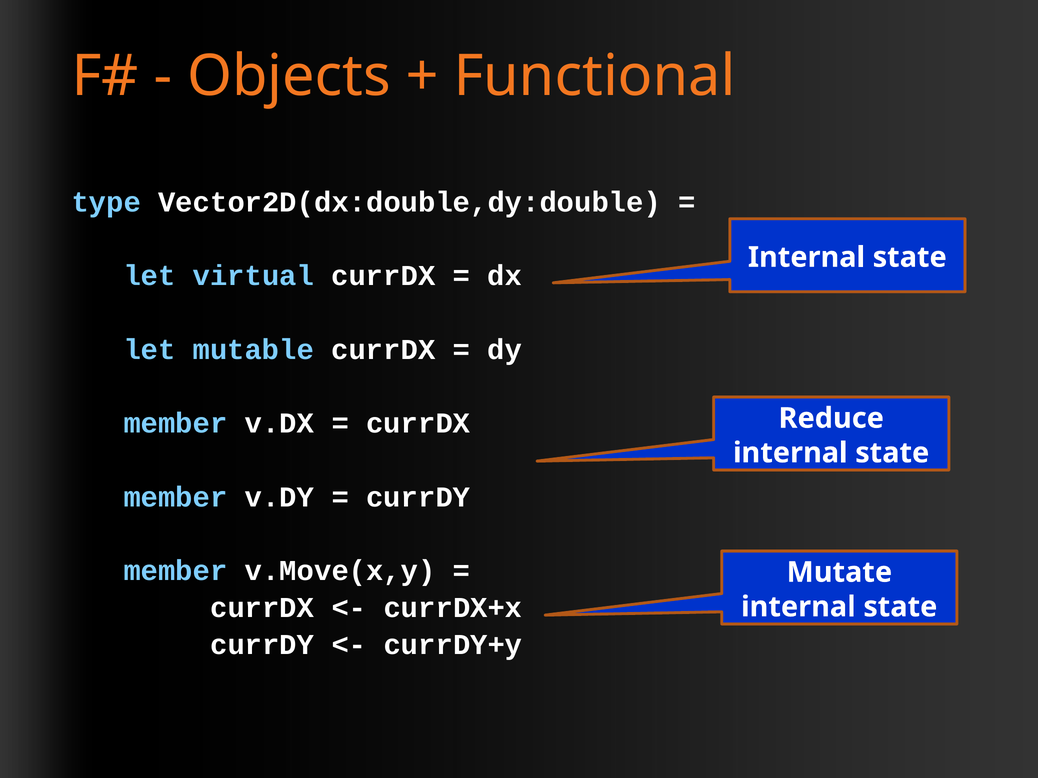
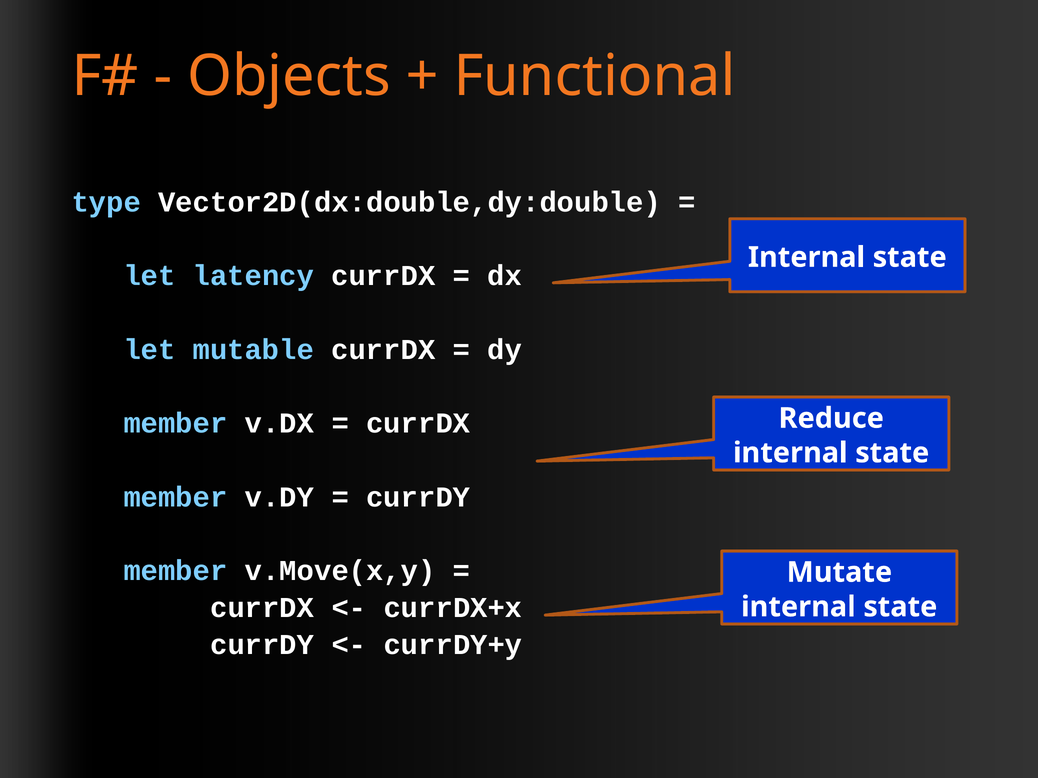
virtual: virtual -> latency (253, 276)
